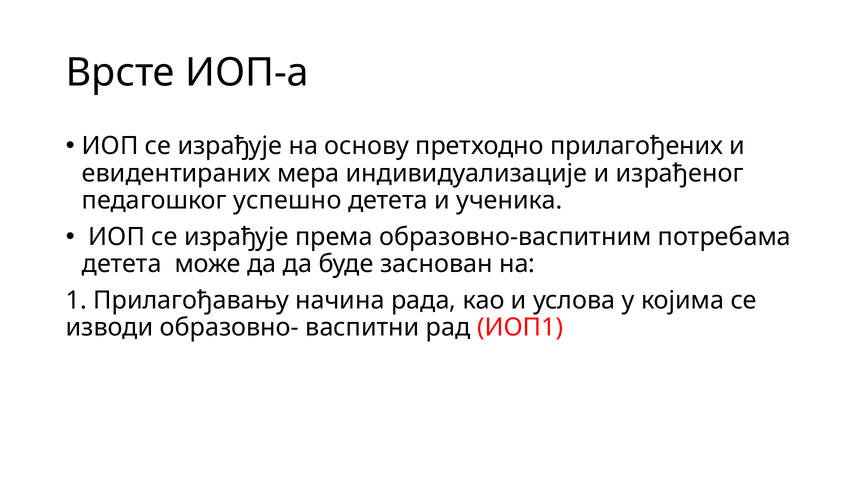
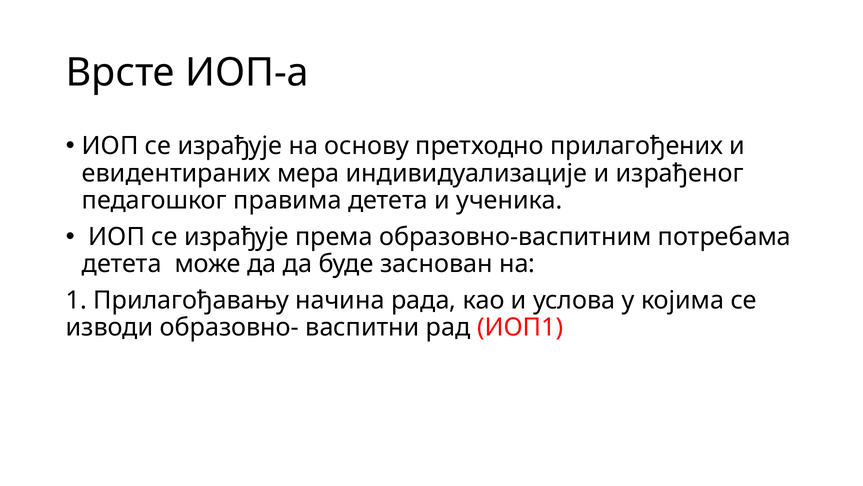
успешно: успешно -> правима (287, 200)
